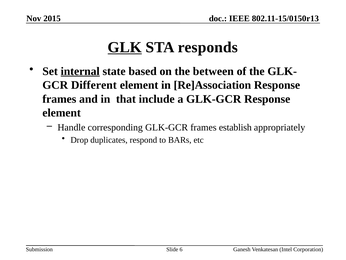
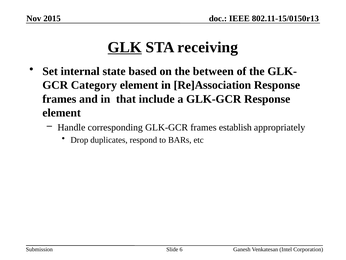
responds: responds -> receiving (208, 47)
internal underline: present -> none (80, 71)
Different: Different -> Category (94, 85)
